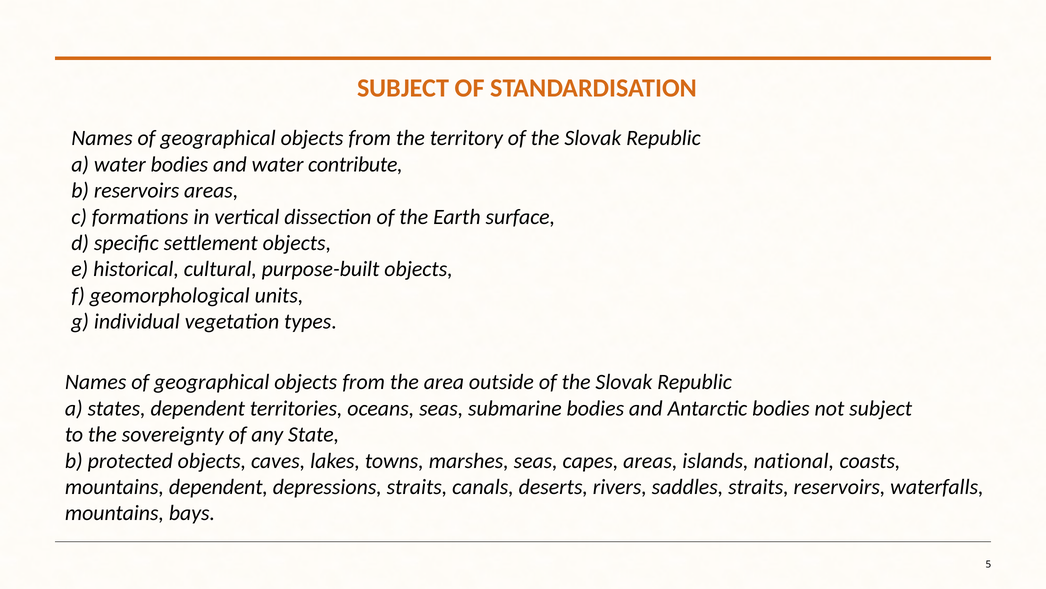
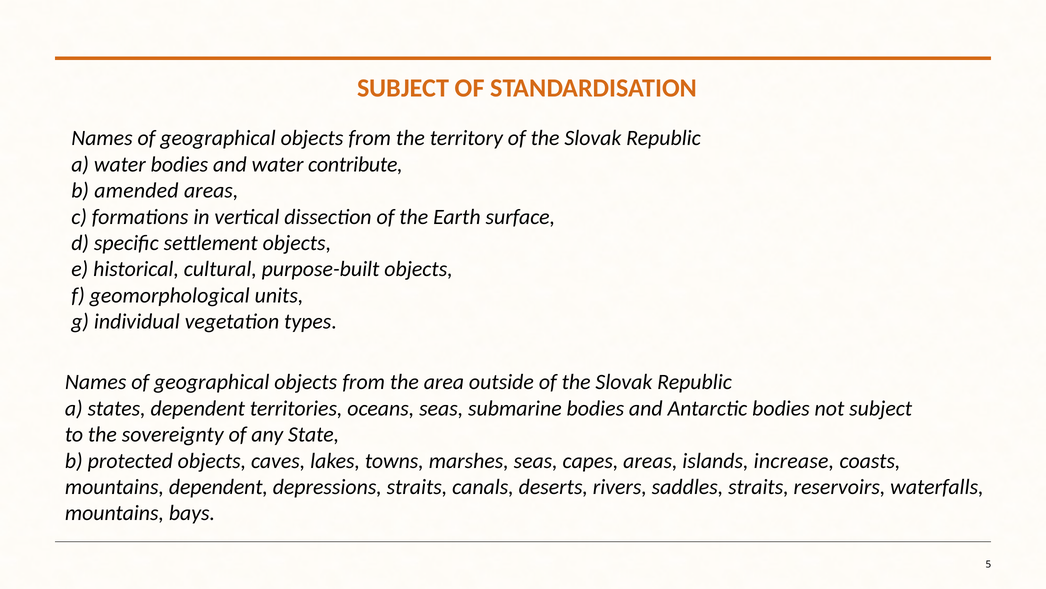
b reservoirs: reservoirs -> amended (136, 190)
national: national -> increase (794, 460)
